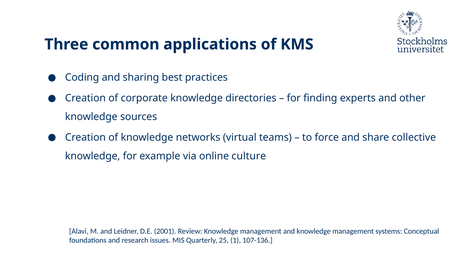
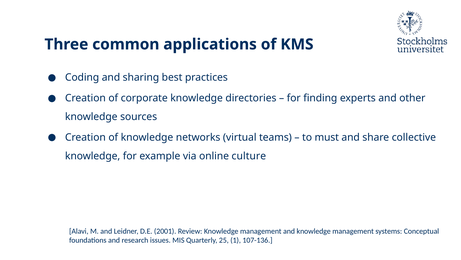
force: force -> must (327, 137)
